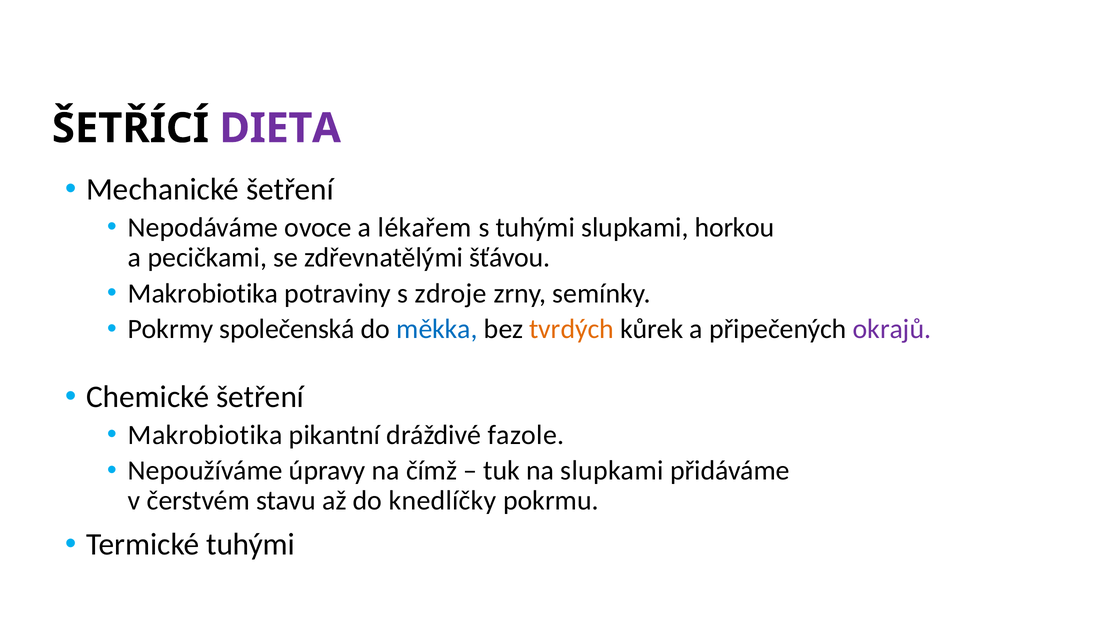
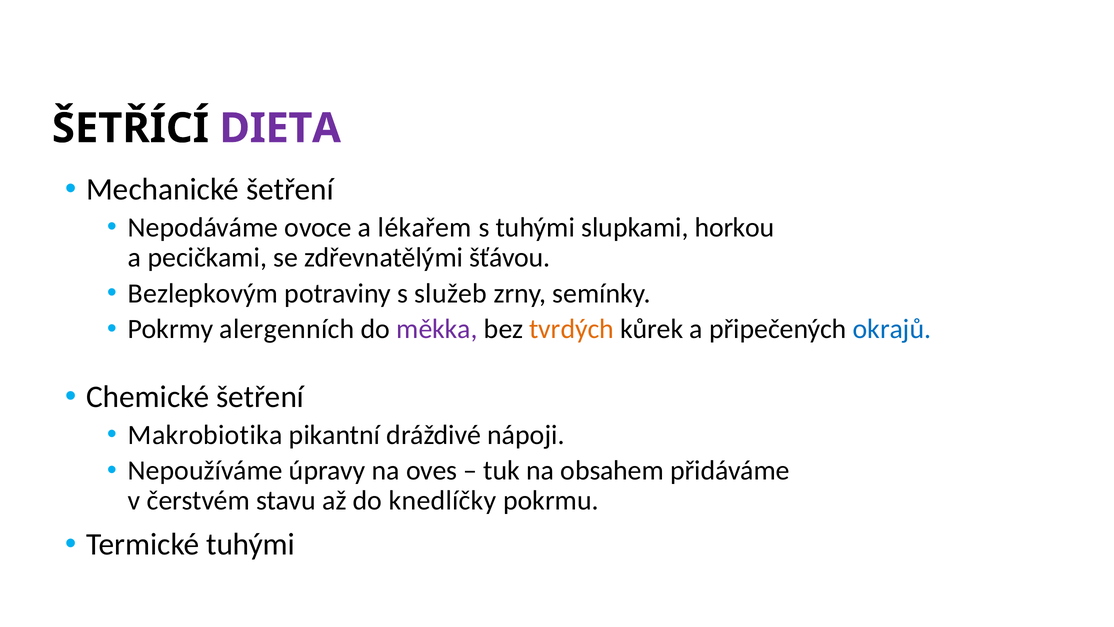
Makrobiotika: Makrobiotika -> Bezlepkovým (203, 293)
zdroje: zdroje -> služeb (451, 293)
společenská: společenská -> alergenních (287, 329)
měkka colour: blue -> purple (437, 329)
okrajů colour: purple -> blue (892, 329)
fazole: fazole -> nápoji (526, 435)
čímž: čímž -> oves (432, 470)
na slupkami: slupkami -> obsahem (612, 470)
